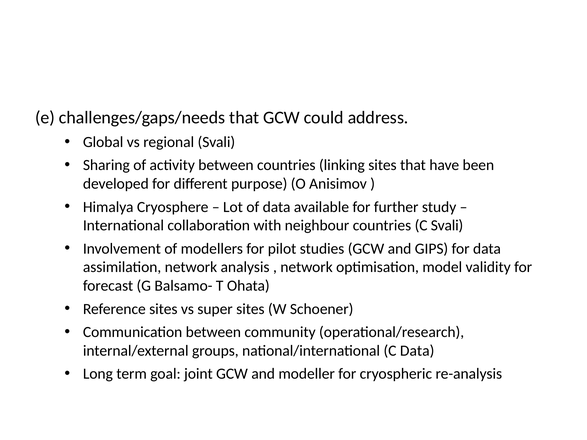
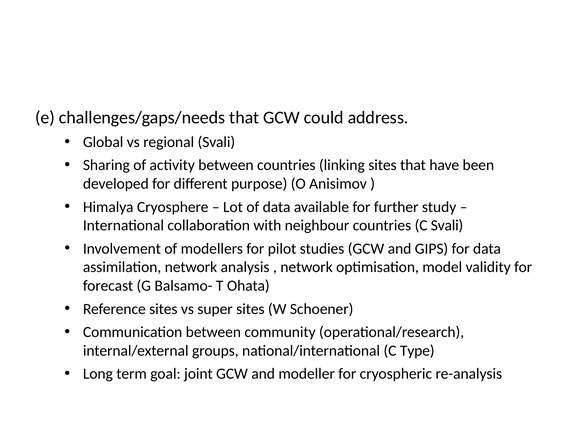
C Data: Data -> Type (417, 351)
